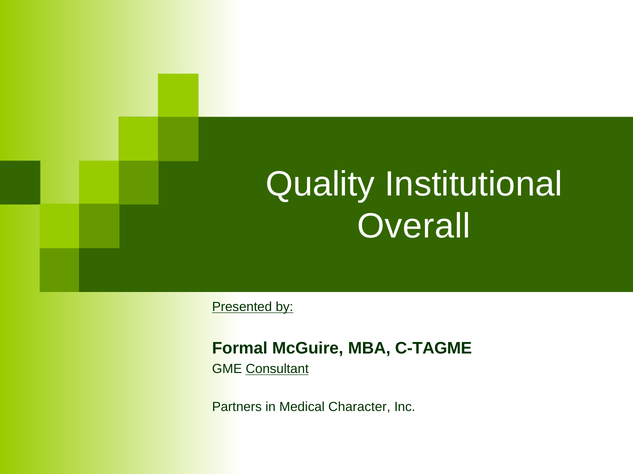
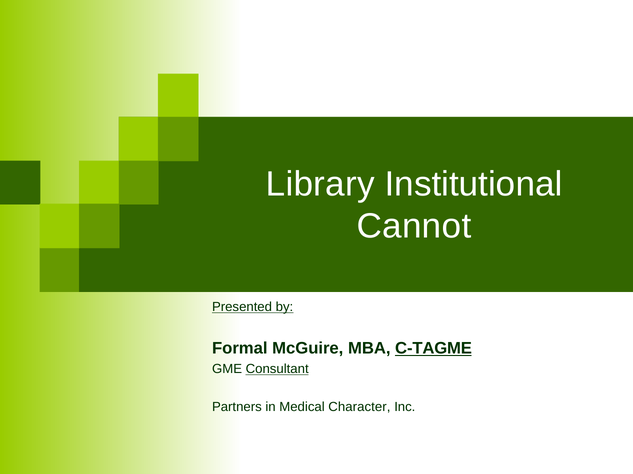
Quality: Quality -> Library (320, 184)
Overall: Overall -> Cannot (414, 227)
C-TAGME underline: none -> present (434, 349)
